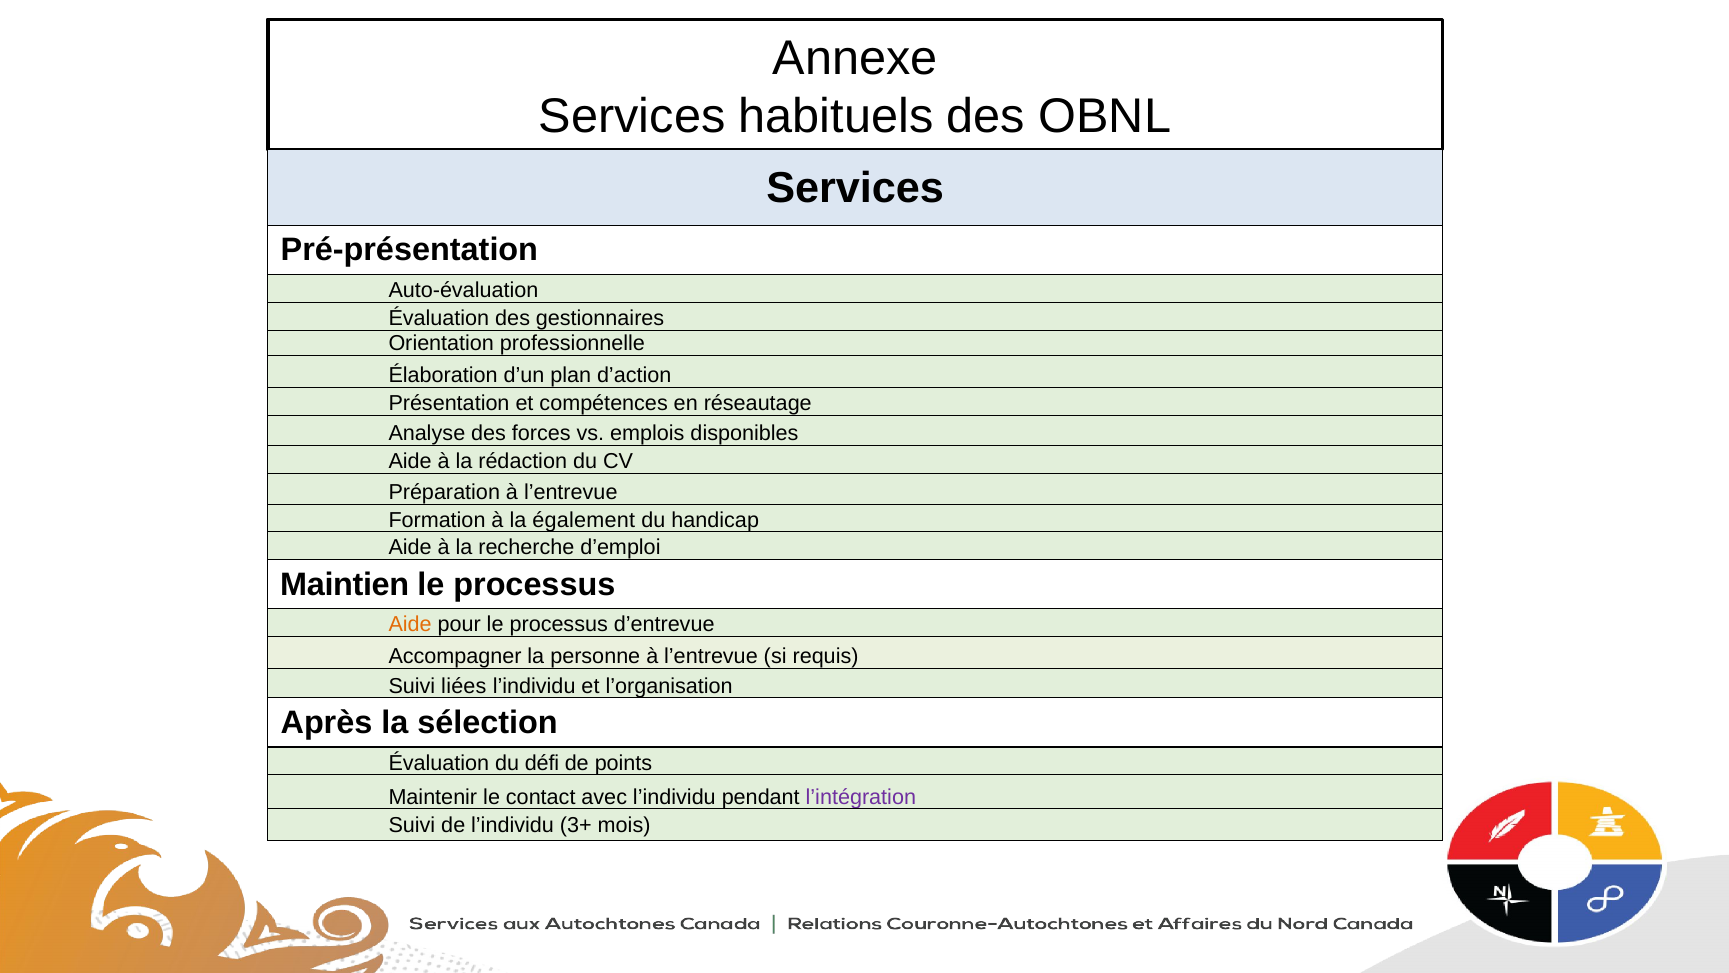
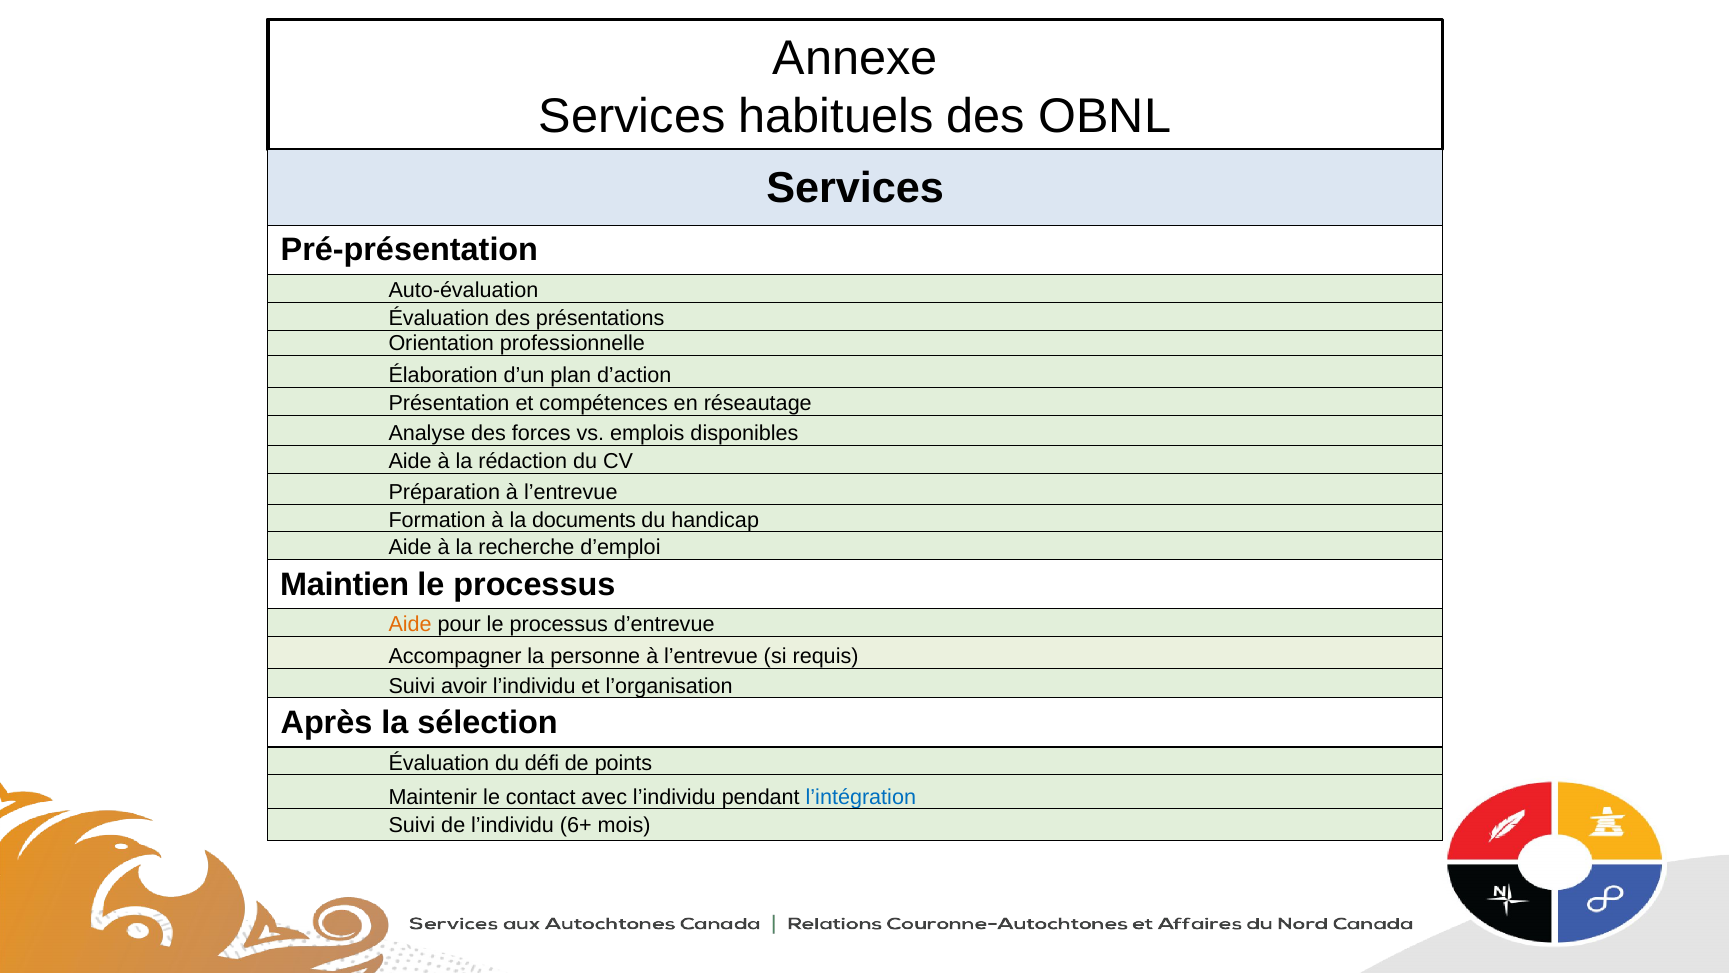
gestionnaires: gestionnaires -> présentations (600, 318)
également: également -> documents (584, 520)
liées: liées -> avoir (464, 686)
l’intégration colour: purple -> blue (861, 797)
3+: 3+ -> 6+ (576, 825)
